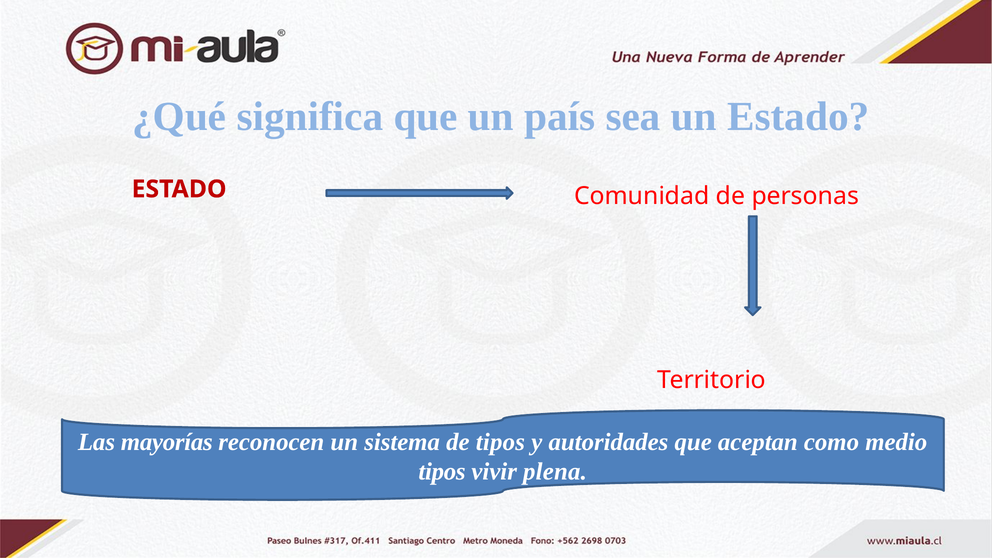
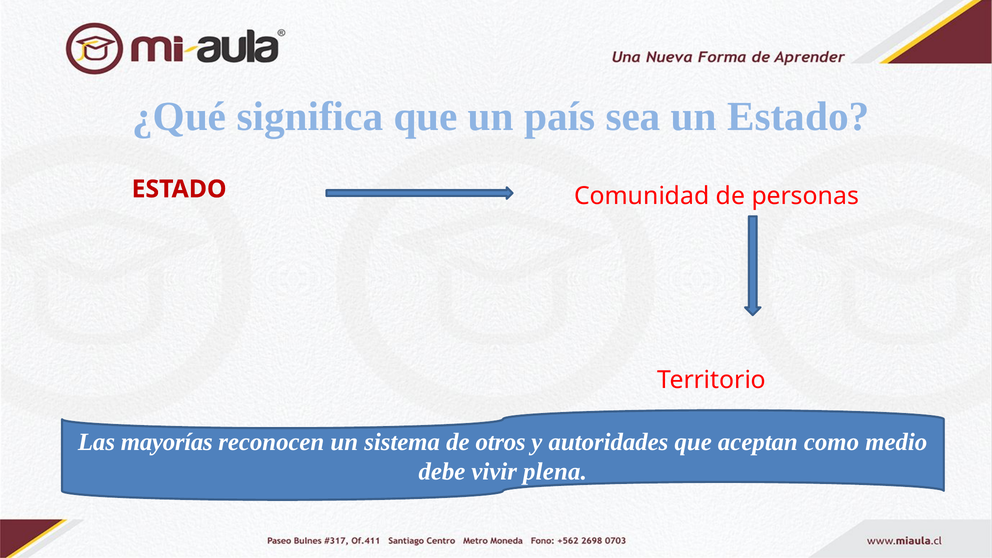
de tipos: tipos -> otros (501, 442)
tipos: tipos -> debe (442, 472)
